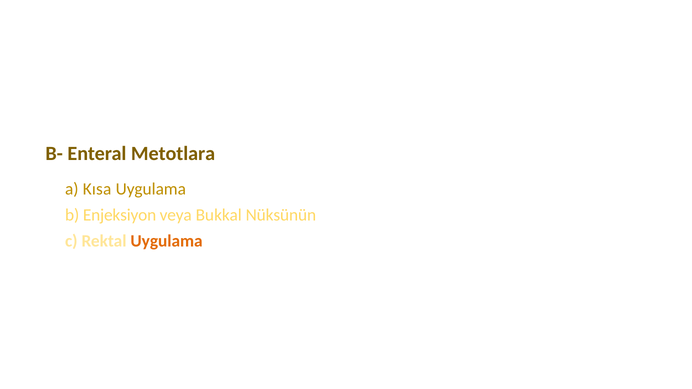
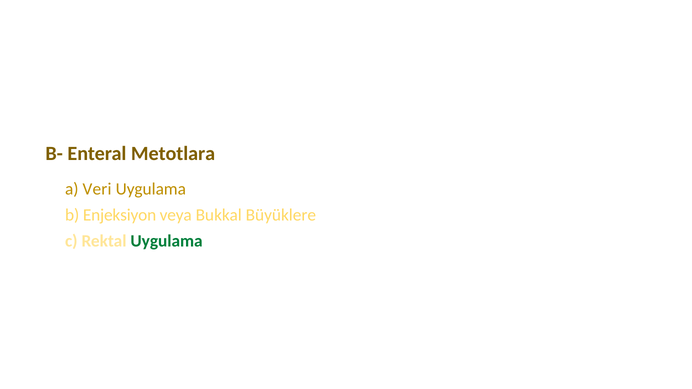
Kısa: Kısa -> Veri (97, 189)
Nüksünün: Nüksünün -> Büyüklere (281, 215)
Uygulama colour: orange -> green (167, 241)
